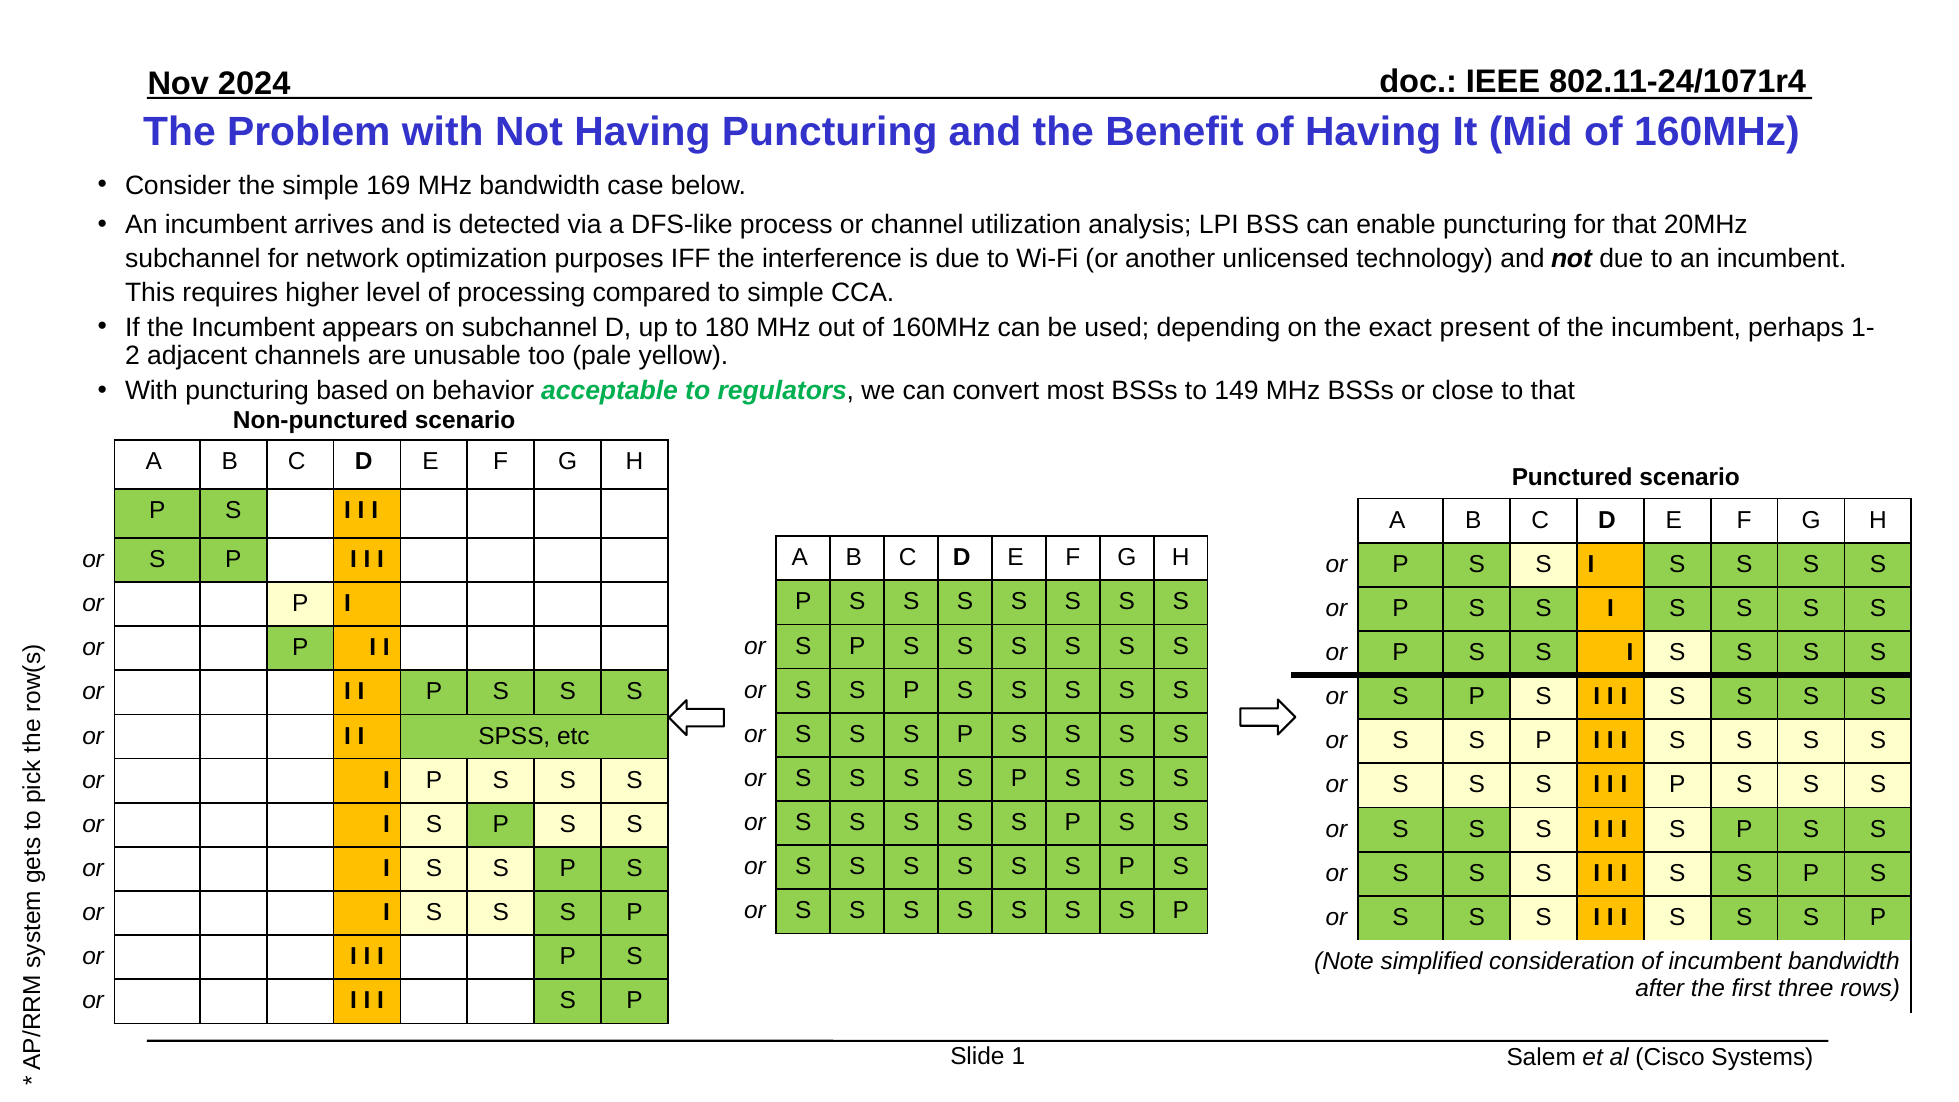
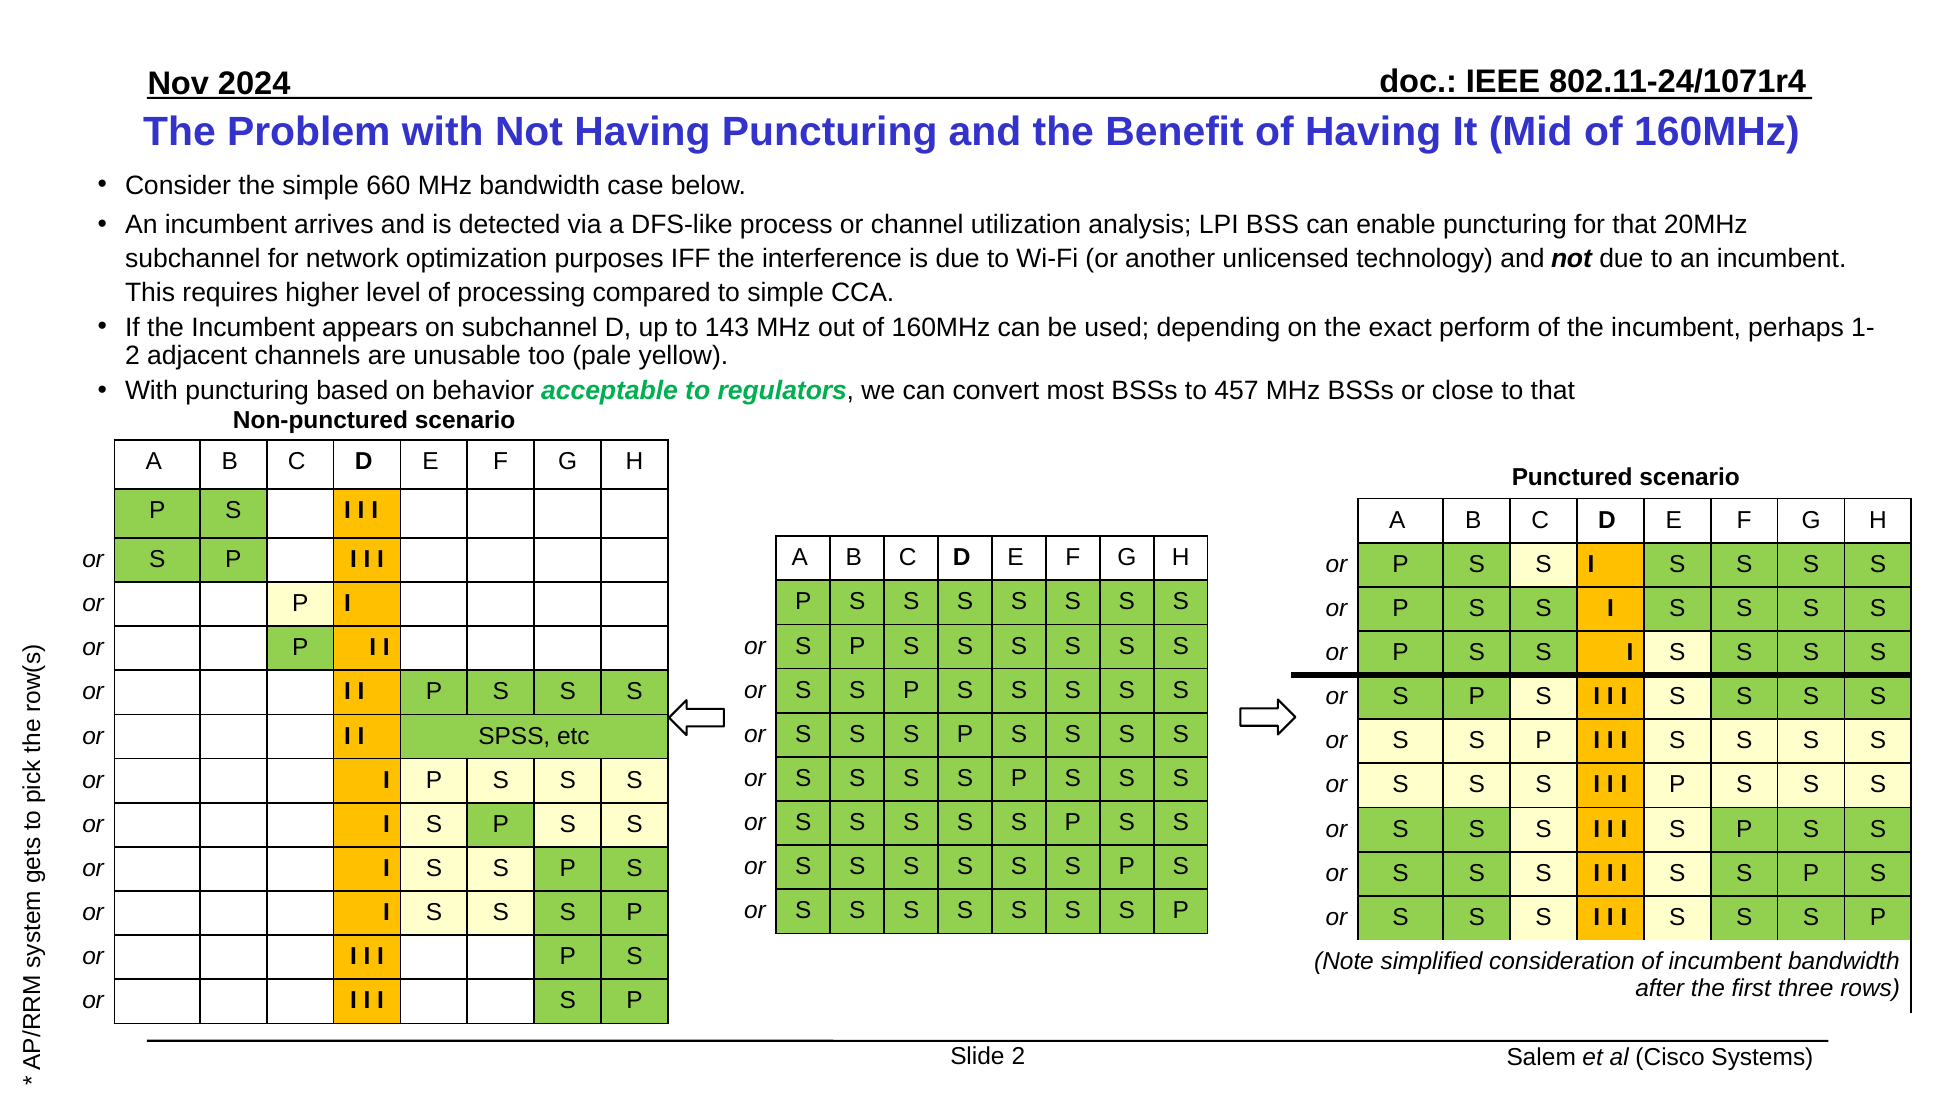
169: 169 -> 660 (388, 185)
180: 180 -> 143 (727, 327)
present: present -> perform (1485, 327)
149: 149 -> 457 (1236, 391)
Slide 1: 1 -> 2 (1018, 1057)
